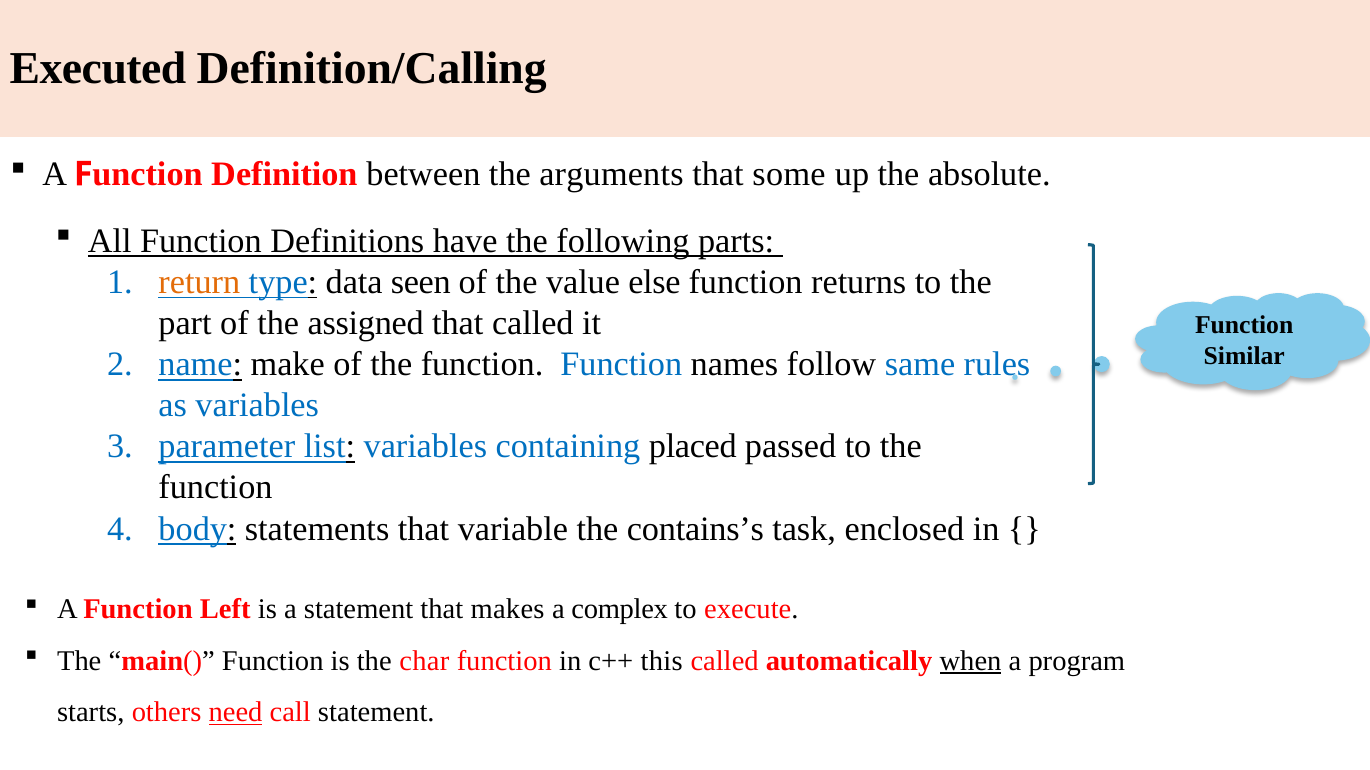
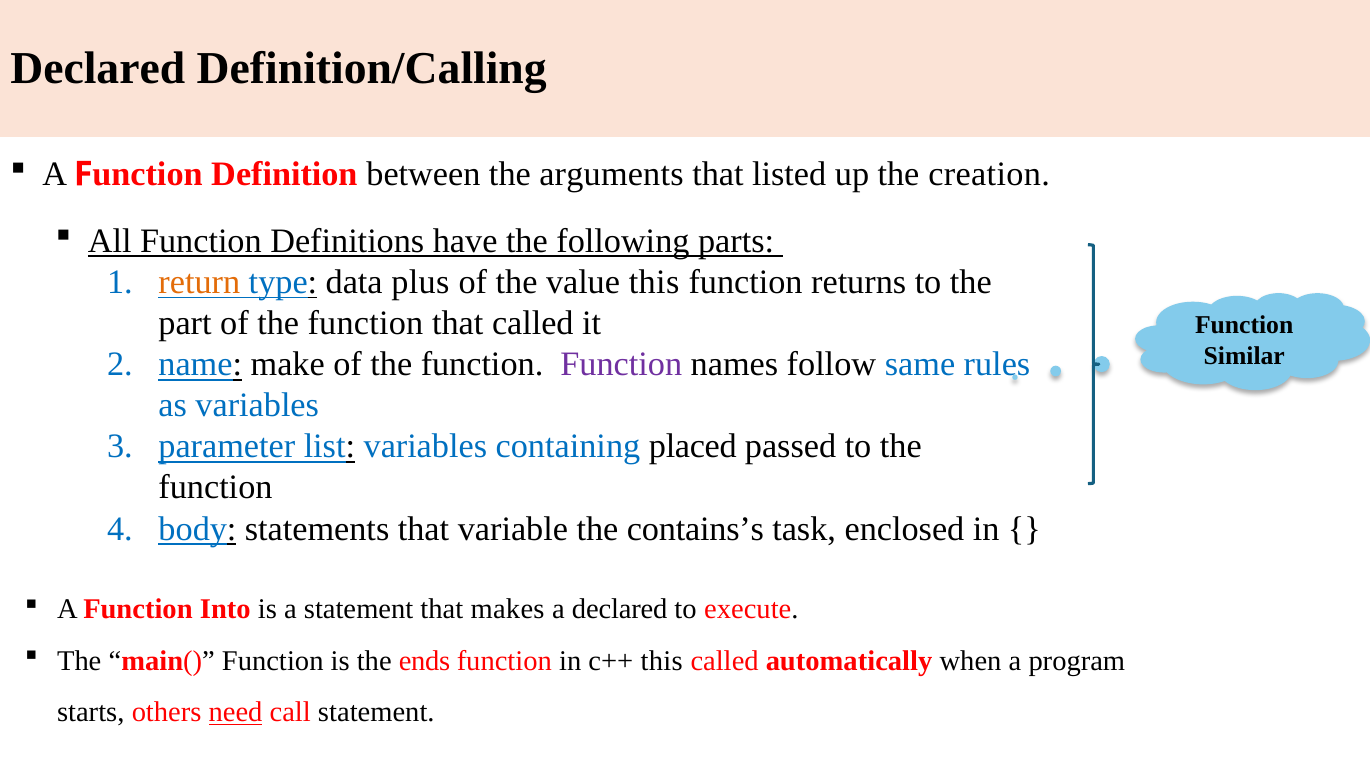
Executed: Executed -> Declared (98, 68)
some: some -> listed (789, 174)
absolute: absolute -> creation (989, 174)
seen: seen -> plus (420, 283)
value else: else -> this (654, 283)
part of the assigned: assigned -> function (365, 324)
Function colour: blue -> purple (621, 365)
Left: Left -> Into (225, 610)
a complex: complex -> declared (620, 610)
char: char -> ends (425, 661)
when underline: present -> none (971, 661)
